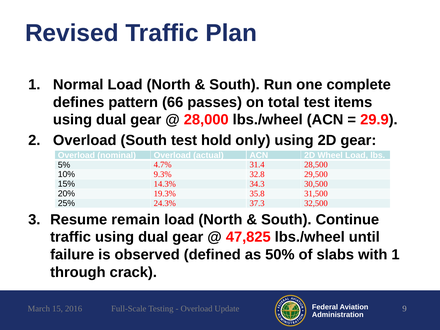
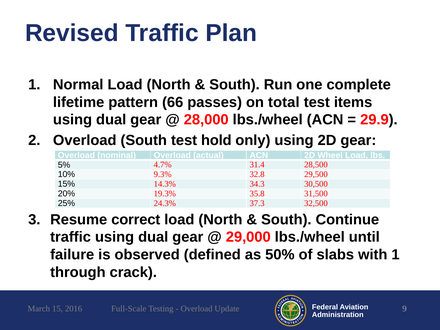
defines: defines -> lifetime (79, 102)
remain: remain -> correct (136, 220)
47,825: 47,825 -> 29,000 (248, 237)
